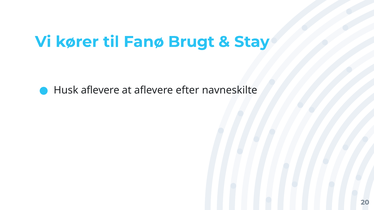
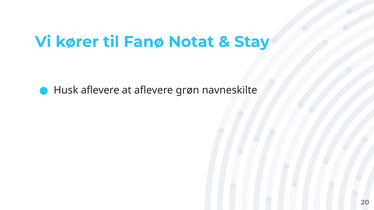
Brugt: Brugt -> Notat (191, 42)
efter: efter -> grøn (187, 90)
